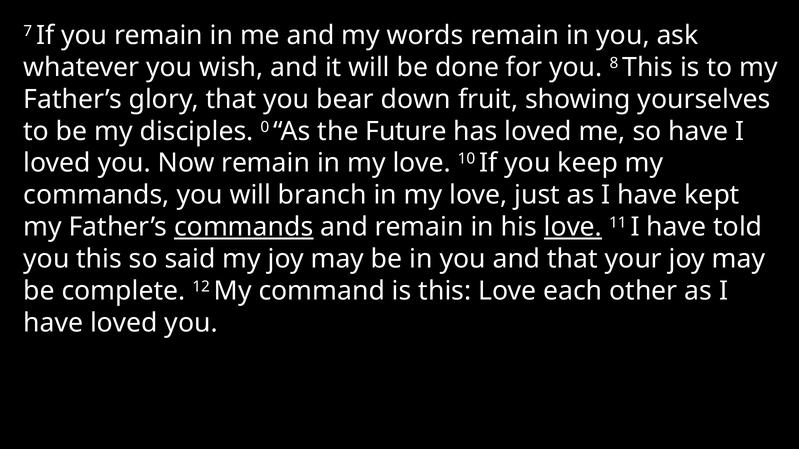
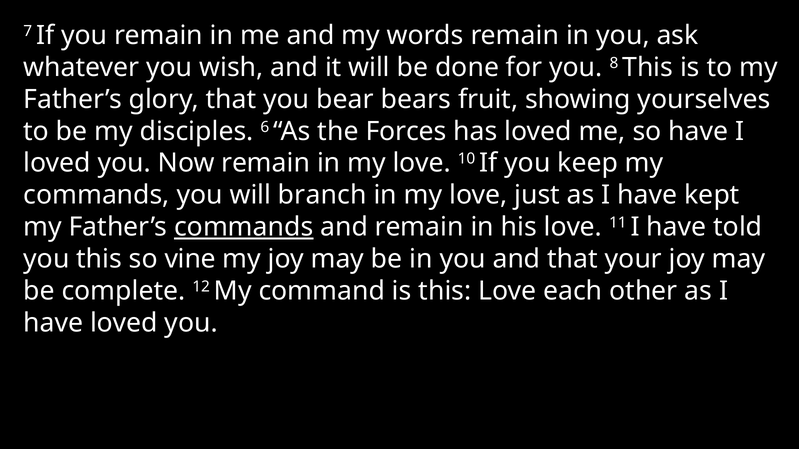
down: down -> bears (416, 99)
0: 0 -> 6 (265, 127)
Future: Future -> Forces (406, 131)
love underline: present -> none (573, 227)
said: said -> vine (190, 259)
